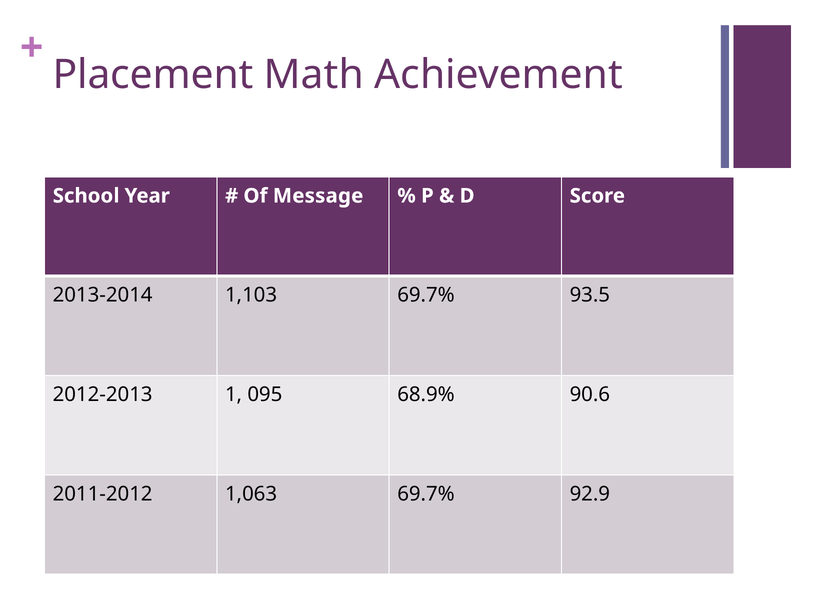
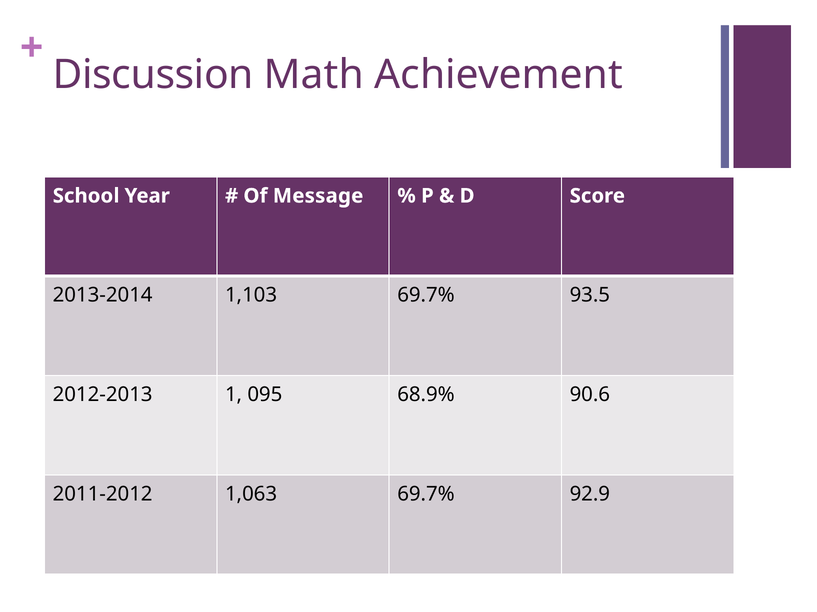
Placement: Placement -> Discussion (153, 75)
